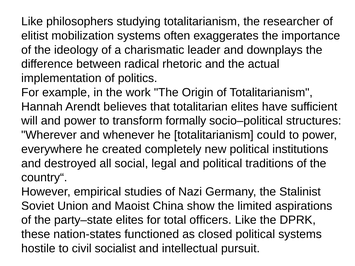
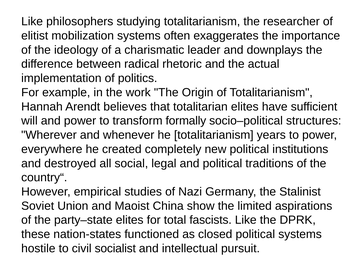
could: could -> years (271, 135)
officers: officers -> fascists (211, 220)
